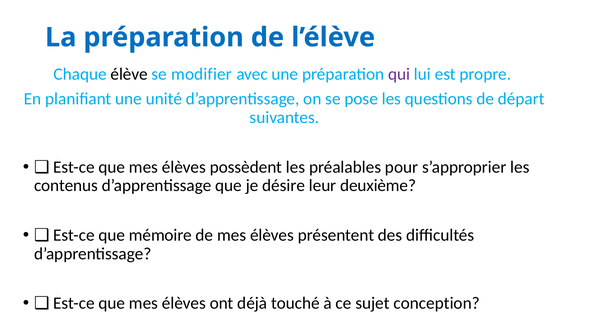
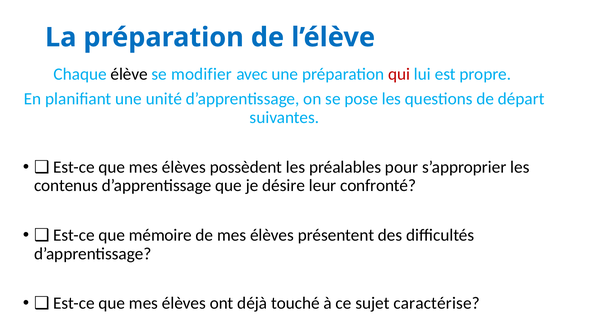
qui colour: purple -> red (399, 74)
deuxième: deuxième -> confronté (378, 186)
conception: conception -> caractérise (437, 304)
